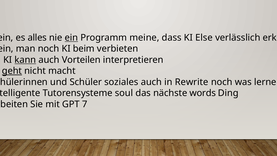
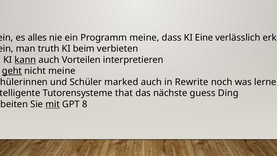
ein underline: present -> none (71, 38)
Else: Else -> Eine (204, 38)
man noch: noch -> truth (49, 49)
nicht macht: macht -> meine (62, 71)
soziales: soziales -> marked (121, 82)
soul: soul -> that (124, 93)
words: words -> guess (203, 93)
mit underline: none -> present (53, 104)
7: 7 -> 8 (85, 104)
